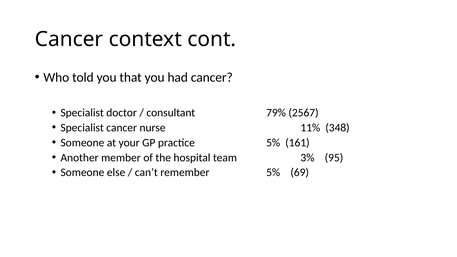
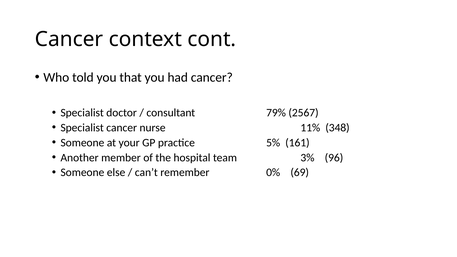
95: 95 -> 96 (334, 158)
remember 5%: 5% -> 0% (273, 173)
